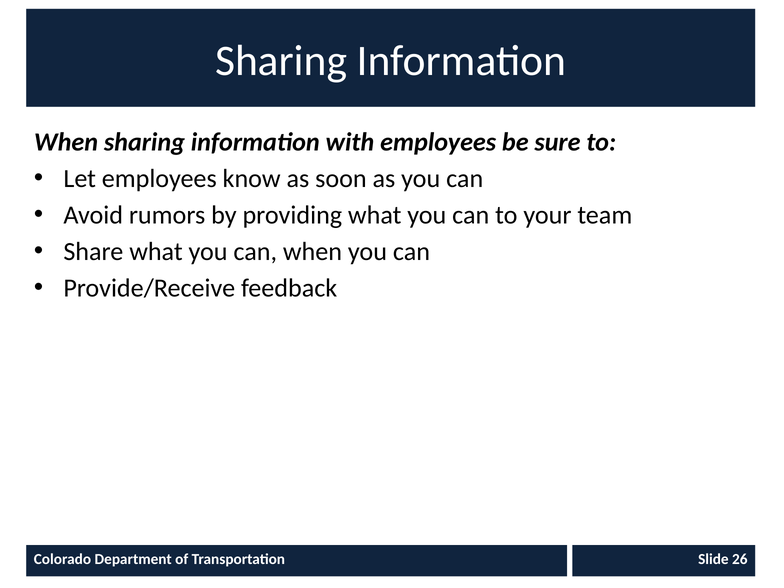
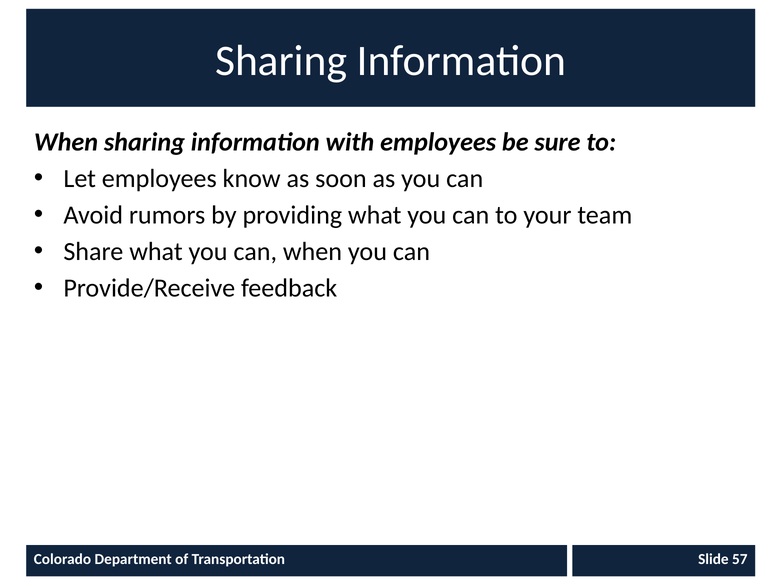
26: 26 -> 57 (740, 559)
